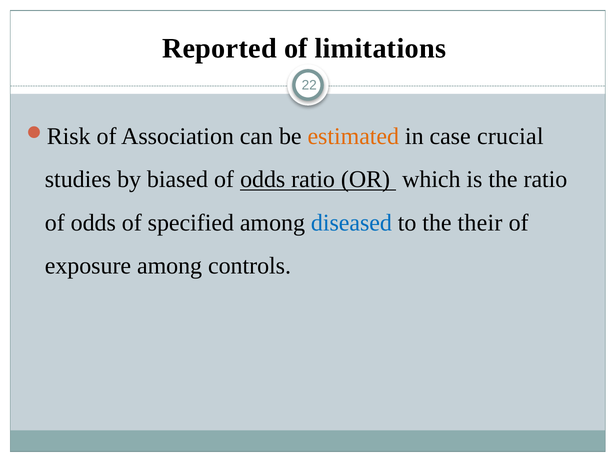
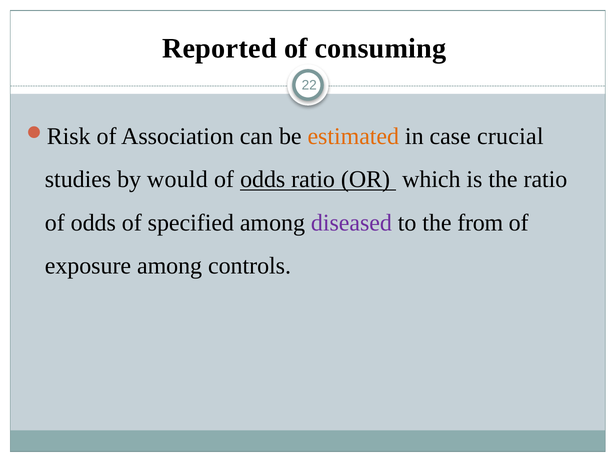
limitations: limitations -> consuming (381, 48)
biased: biased -> would (177, 180)
diseased colour: blue -> purple (351, 223)
their: their -> from (480, 223)
